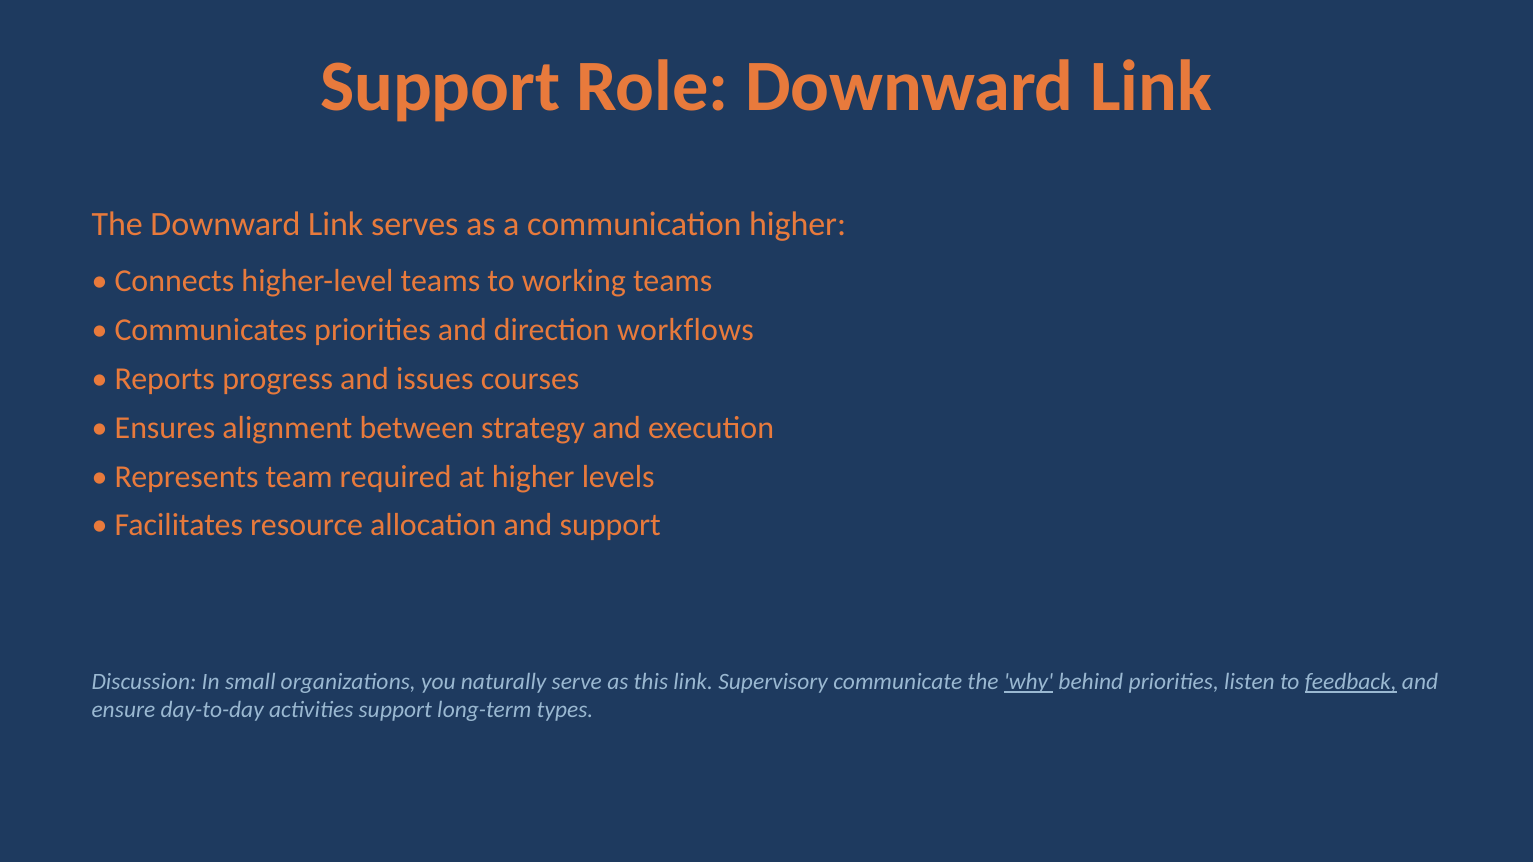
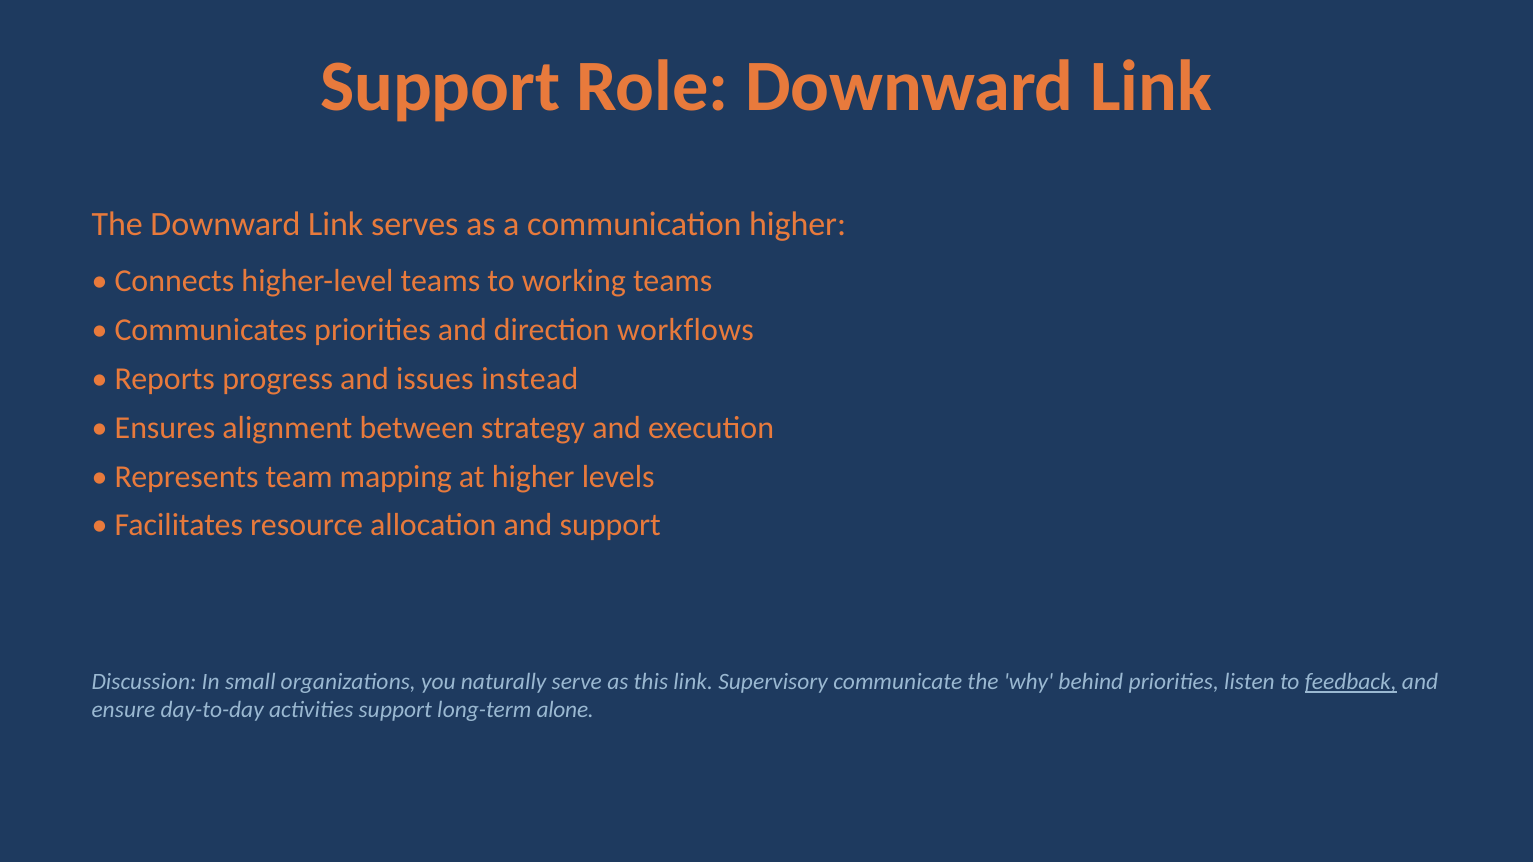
courses: courses -> instead (530, 379)
required: required -> mapping (396, 477)
why underline: present -> none (1028, 682)
types: types -> alone (565, 710)
